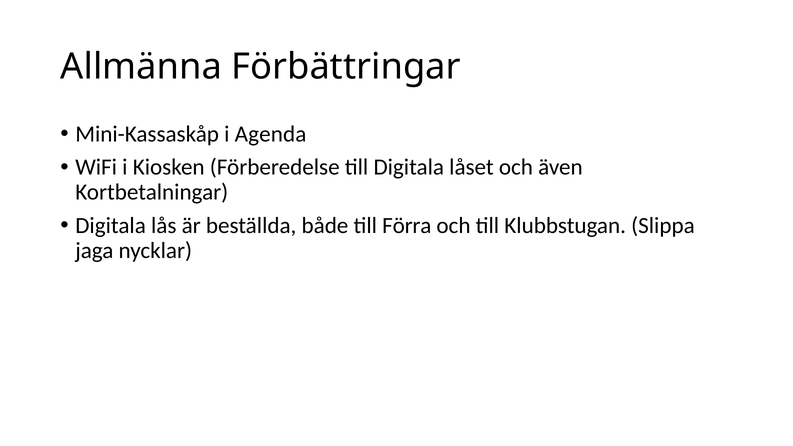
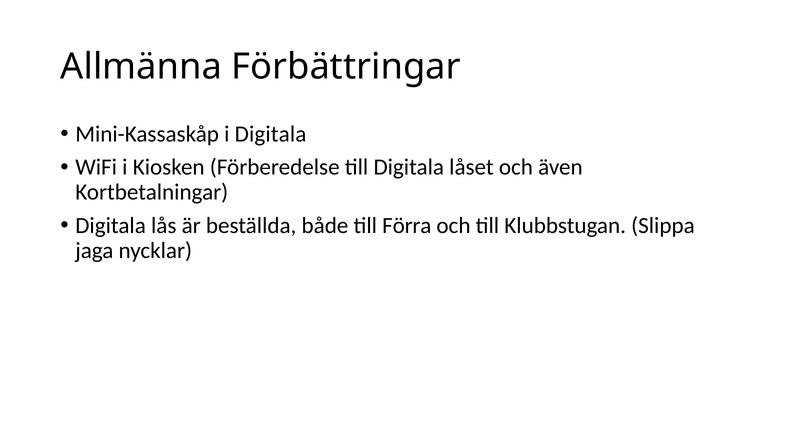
i Agenda: Agenda -> Digitala (271, 134)
